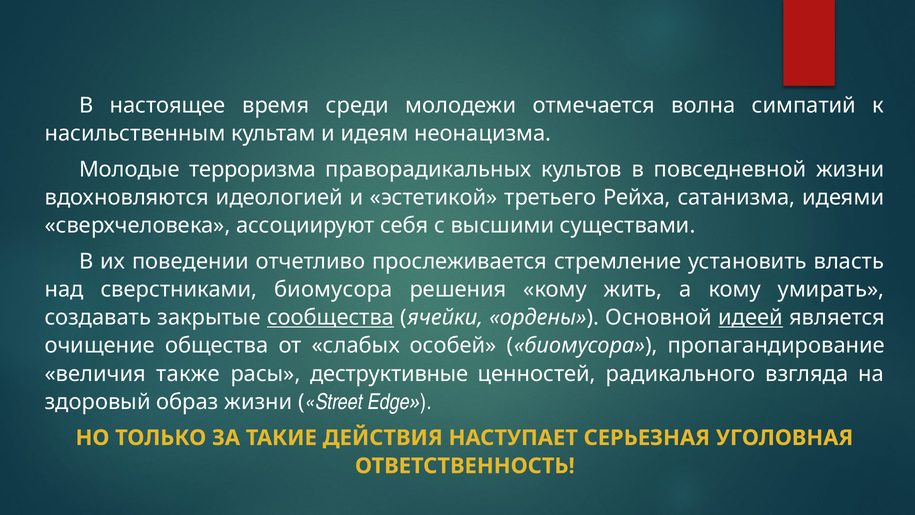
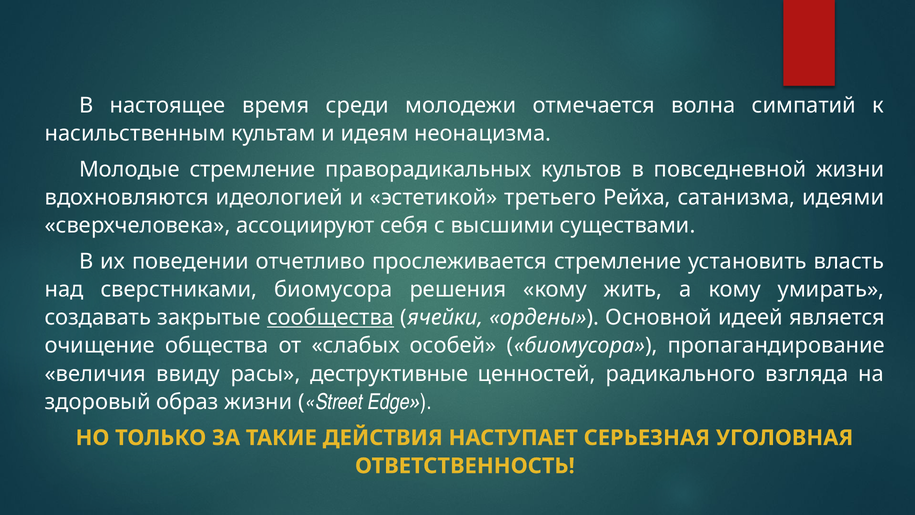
Молодые терроризма: терроризма -> стремление (253, 169)
идеей underline: present -> none (751, 317)
также: также -> ввиду (188, 374)
